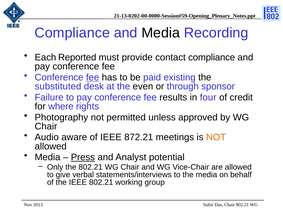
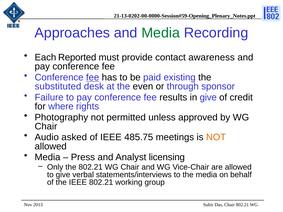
Compliance: Compliance -> Approaches (72, 33)
Media colour: black -> green (161, 33)
contact compliance: compliance -> awareness (212, 57)
in four: four -> give (208, 97)
aware: aware -> asked (74, 137)
872.21: 872.21 -> 485.75 (139, 137)
Press underline: present -> none (83, 157)
potential: potential -> licensing (167, 157)
